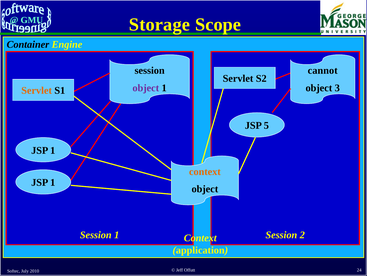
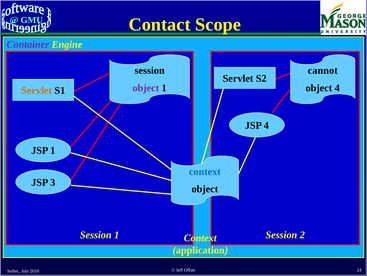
Storage: Storage -> Contact (160, 25)
Container colour: black -> purple (28, 45)
object 3: 3 -> 4 (337, 88)
JSP 5: 5 -> 4 (266, 125)
context colour: orange -> blue (205, 171)
1: 1 -> 3 (53, 182)
